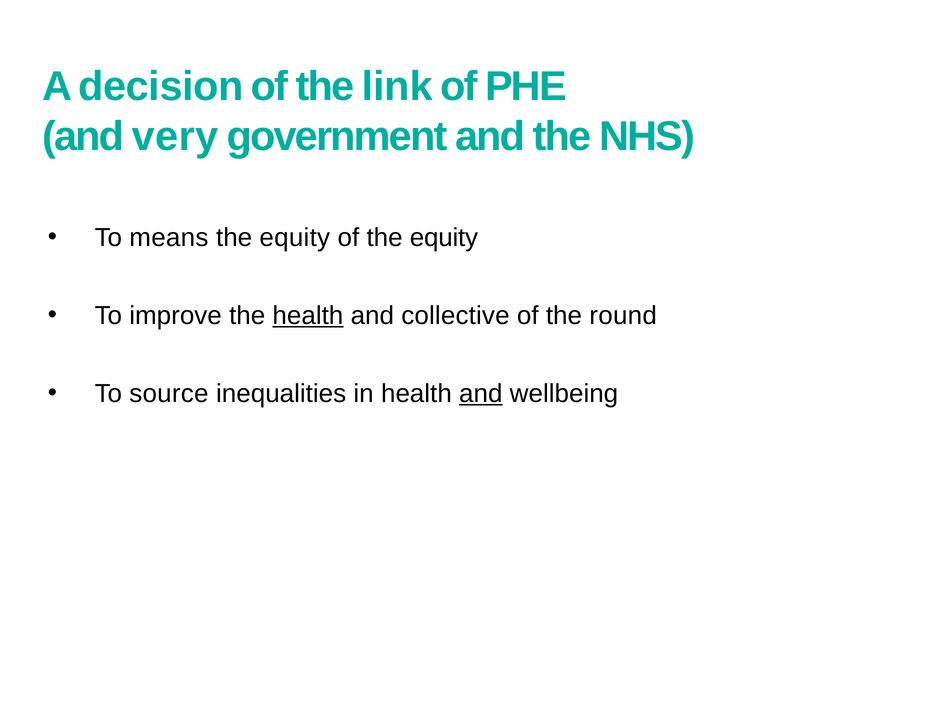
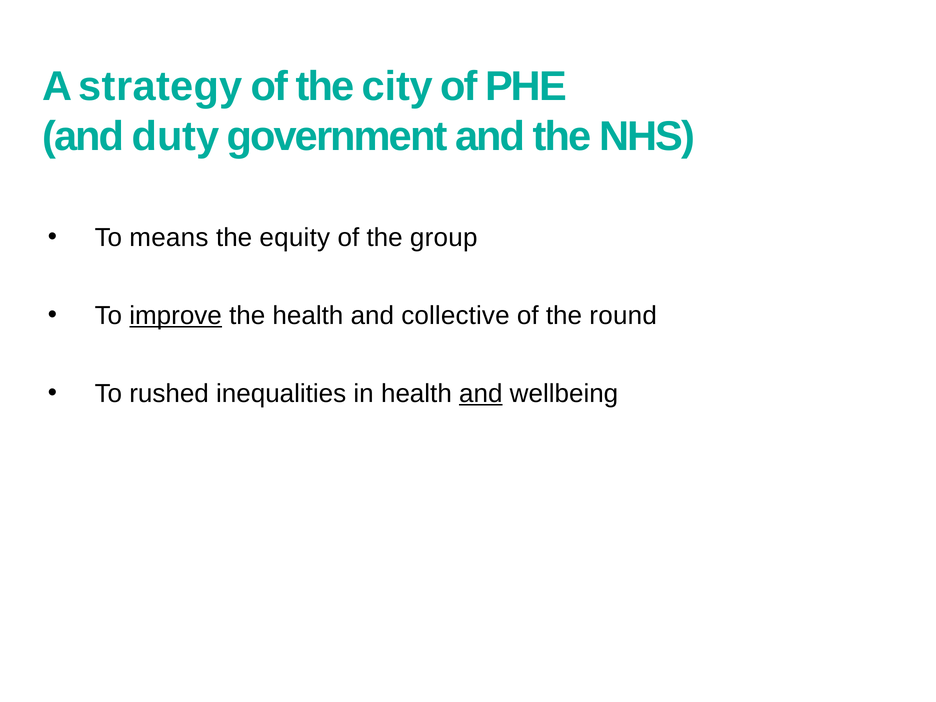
decision: decision -> strategy (161, 86)
link: link -> city (397, 86)
very: very -> duty (176, 136)
of the equity: equity -> group (444, 238)
improve underline: none -> present (176, 316)
health underline: present -> none (308, 316)
source: source -> rushed (169, 394)
